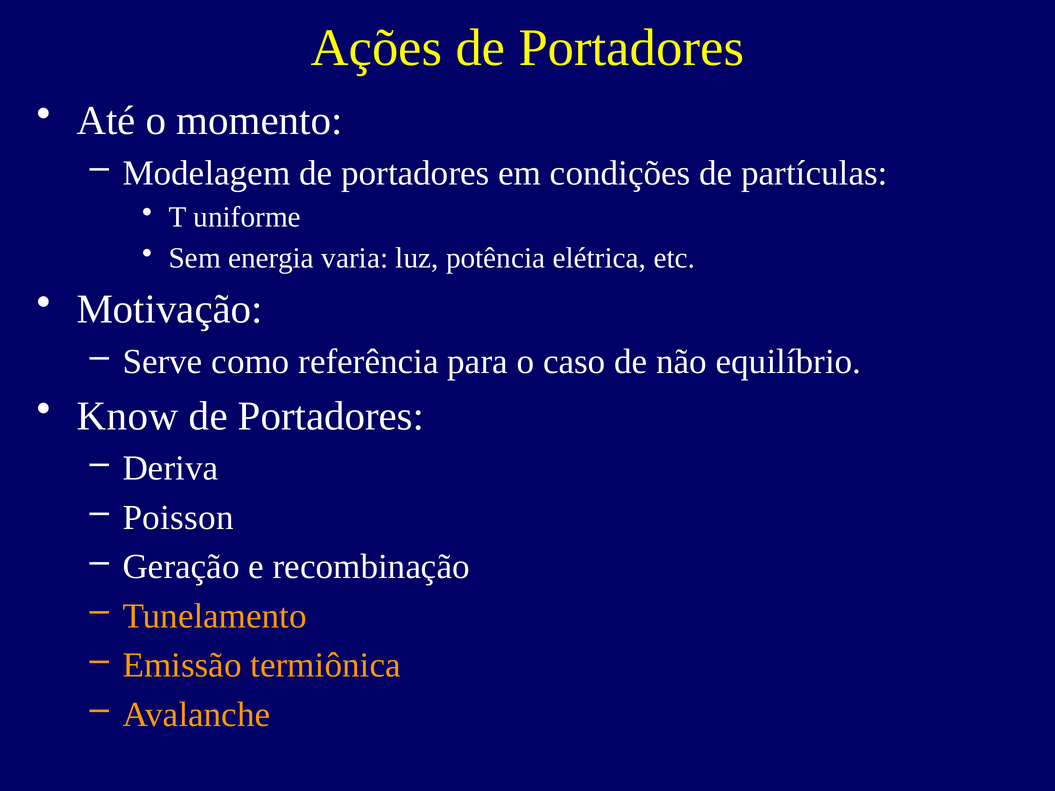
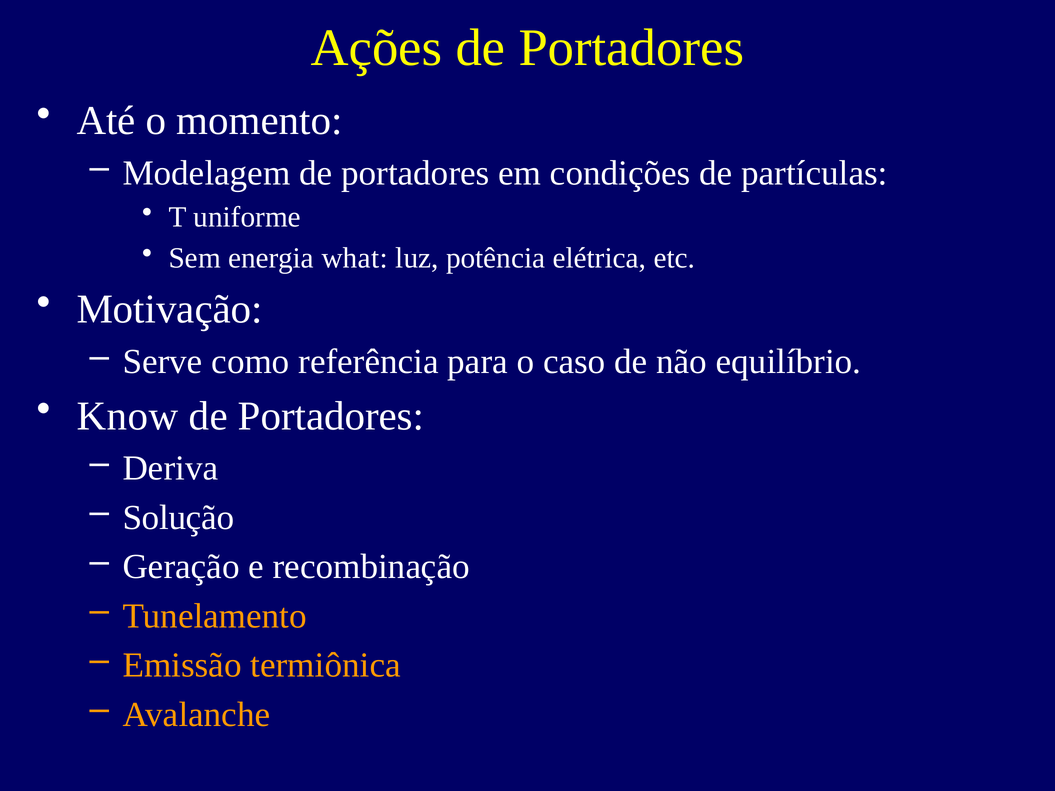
varia: varia -> what (355, 258)
Poisson: Poisson -> Solução (178, 518)
